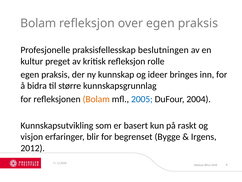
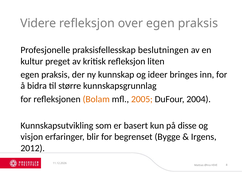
Bolam: Bolam -> Videre (38, 23)
rolle: rolle -> liten (156, 61)
2005 colour: blue -> orange (142, 99)
raskt: raskt -> disse (187, 125)
